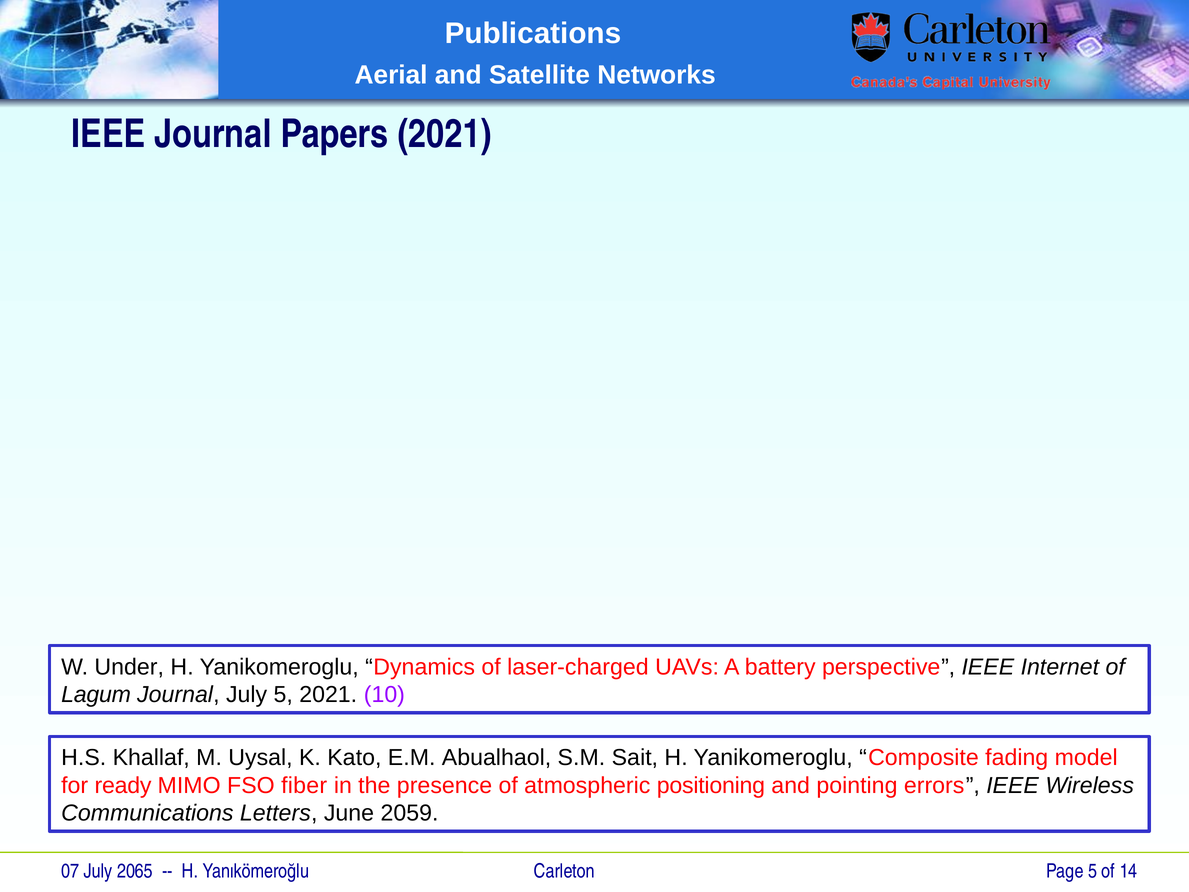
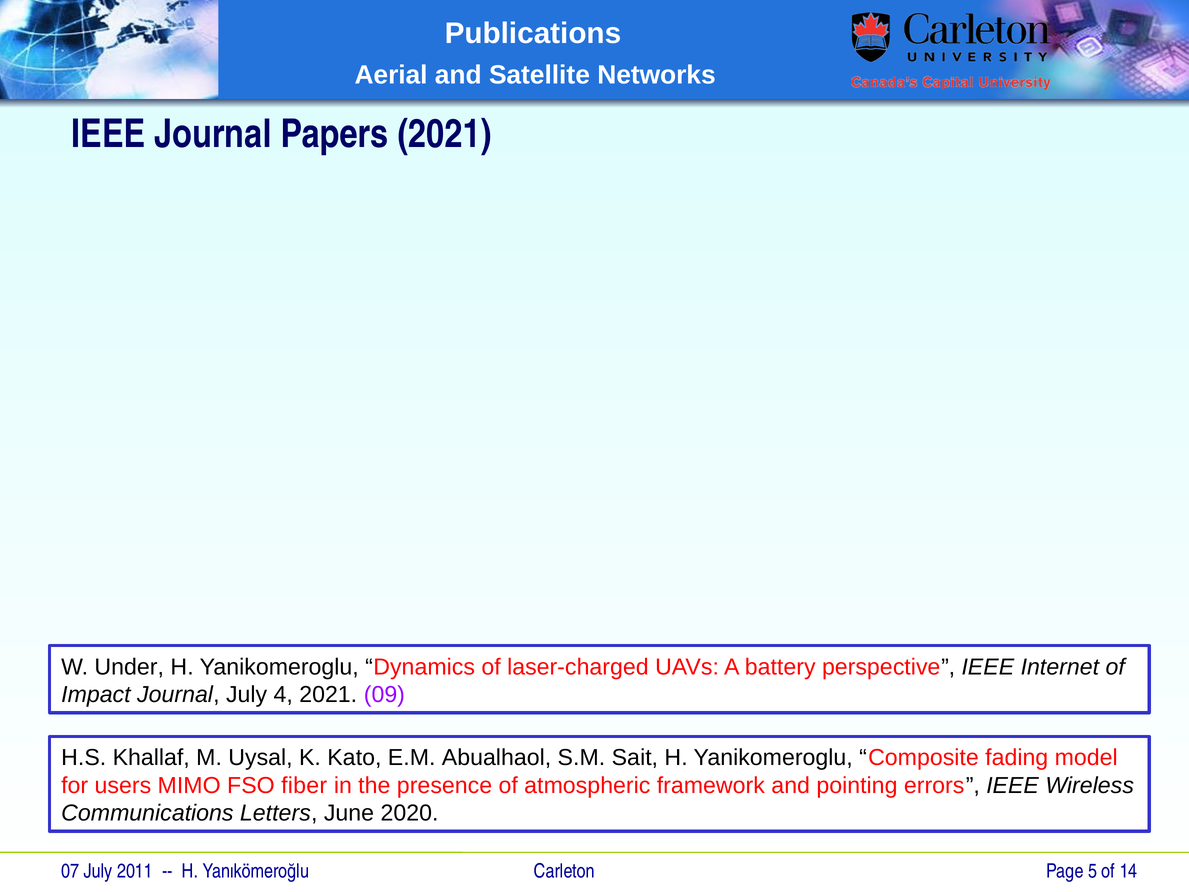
Lagum: Lagum -> Impact (96, 694)
July 5: 5 -> 4 (283, 694)
10: 10 -> 09 (384, 694)
ready: ready -> users (123, 785)
positioning: positioning -> framework (711, 785)
2059: 2059 -> 2020 (409, 813)
2065: 2065 -> 2011 (135, 871)
